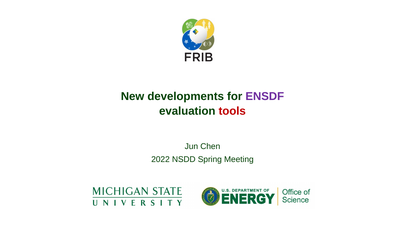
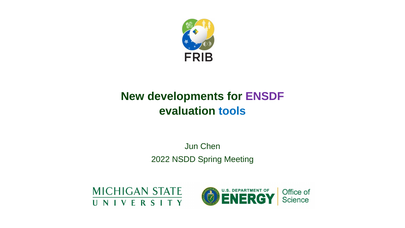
tools colour: red -> blue (232, 111)
